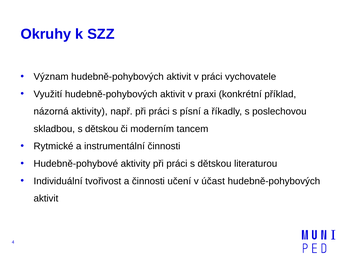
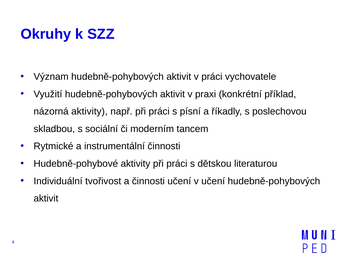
skladbou s dětskou: dětskou -> sociální (102, 129)
v účast: účast -> učení (213, 181)
